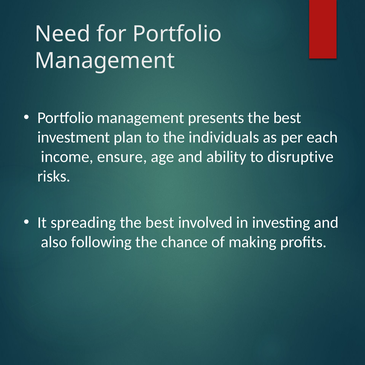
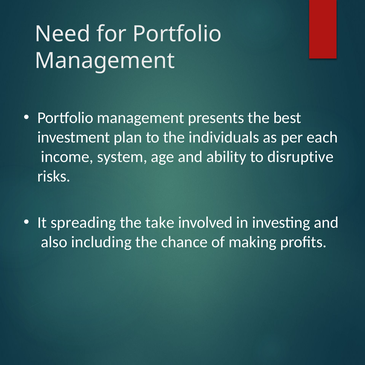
ensure: ensure -> system (122, 157)
best: best -> take (160, 223)
following: following -> including (101, 242)
